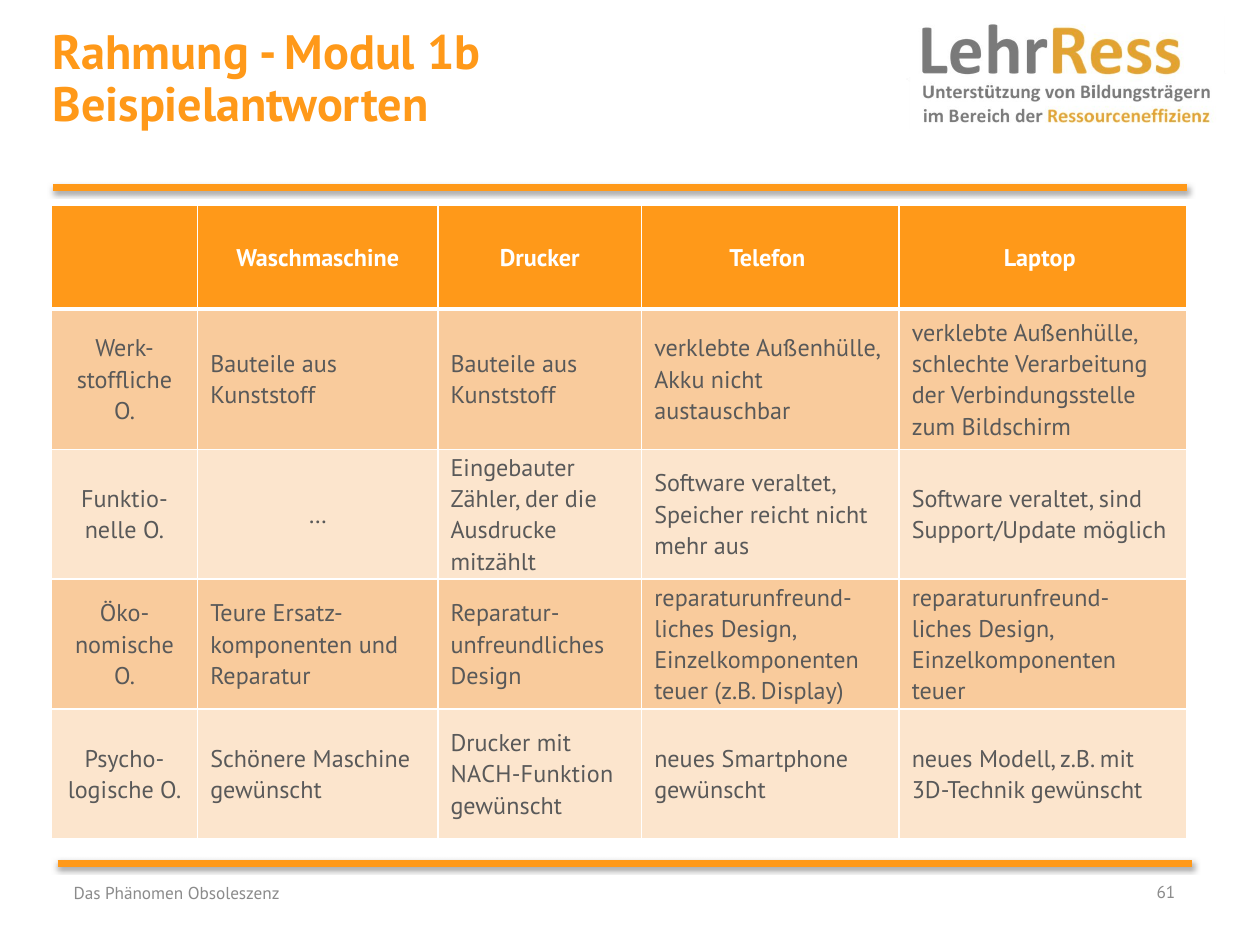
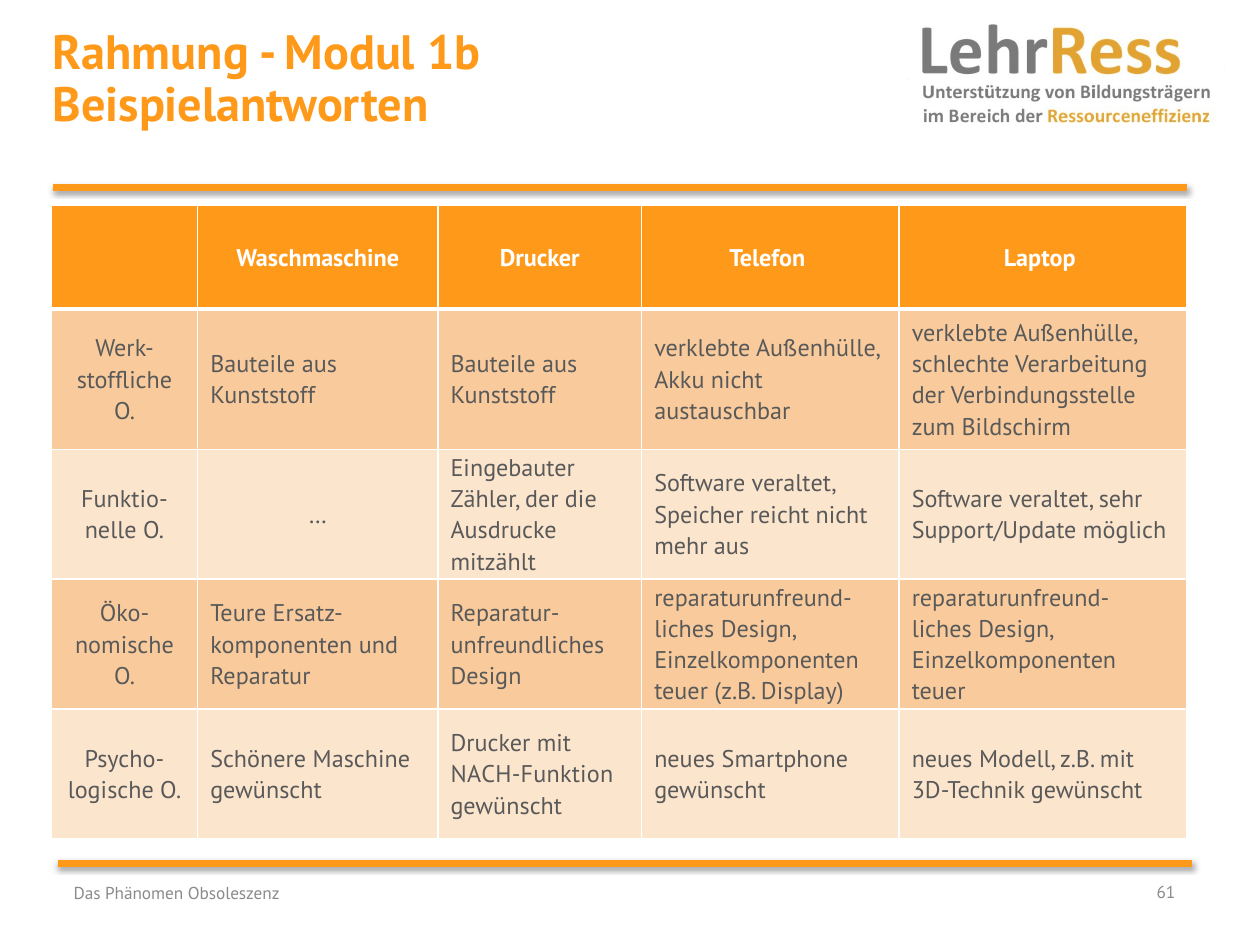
sind: sind -> sehr (1121, 500)
